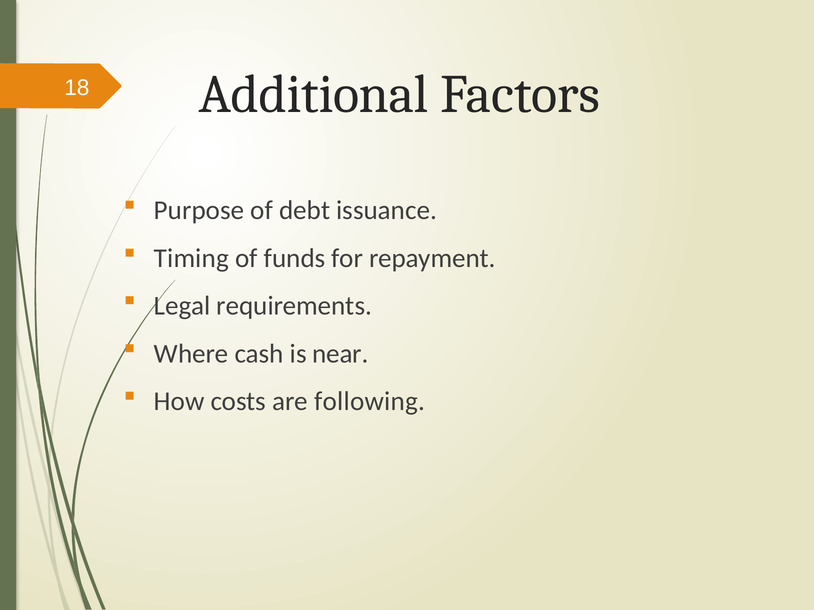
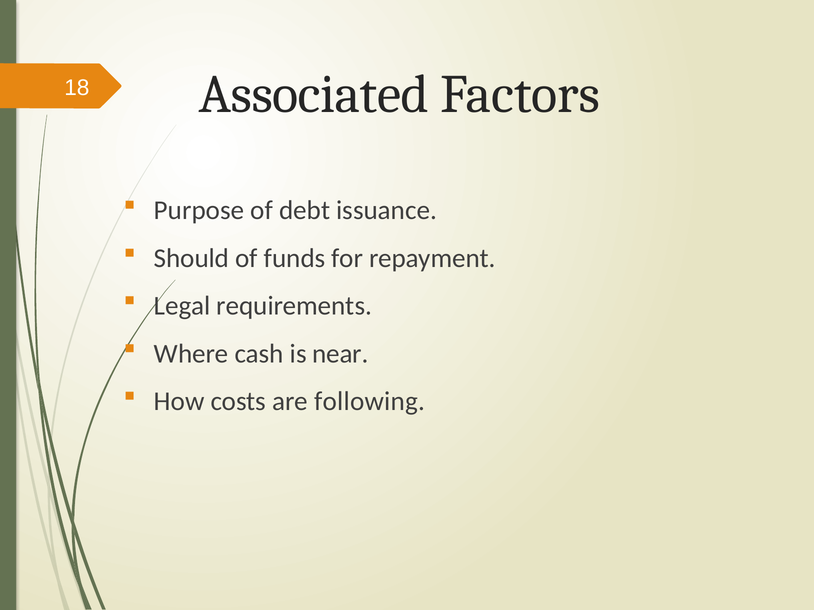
Additional: Additional -> Associated (314, 95)
Timing: Timing -> Should (192, 258)
